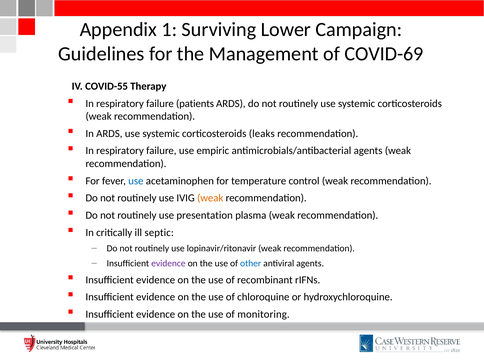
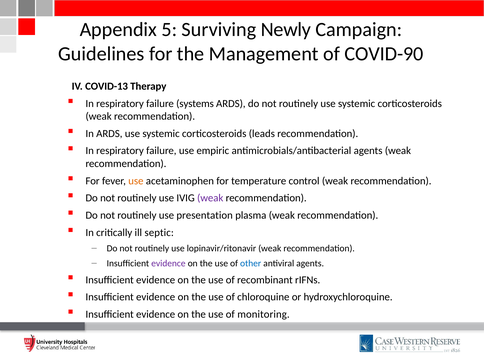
1: 1 -> 5 (169, 30)
Lower: Lower -> Newly (286, 30)
COVID-69: COVID-69 -> COVID-90 (384, 54)
COVID-55: COVID-55 -> COVID-13 (107, 86)
patients: patients -> systems (195, 103)
leaks: leaks -> leads (262, 134)
use colour: blue -> orange (136, 181)
weak colour: orange -> purple (210, 198)
